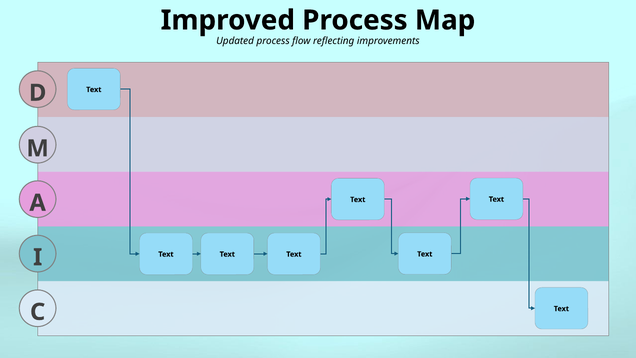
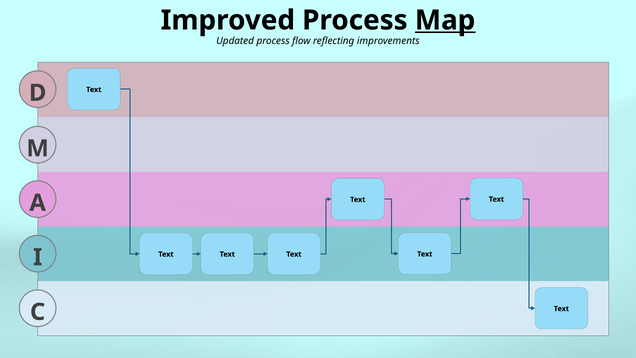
Map underline: none -> present (445, 20)
